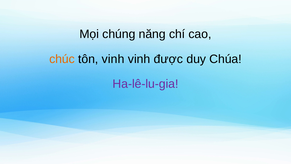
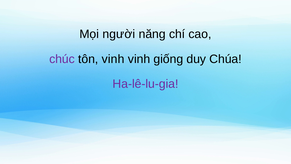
chúng: chúng -> người (119, 34)
chúc colour: orange -> purple (62, 59)
được: được -> giống (168, 59)
